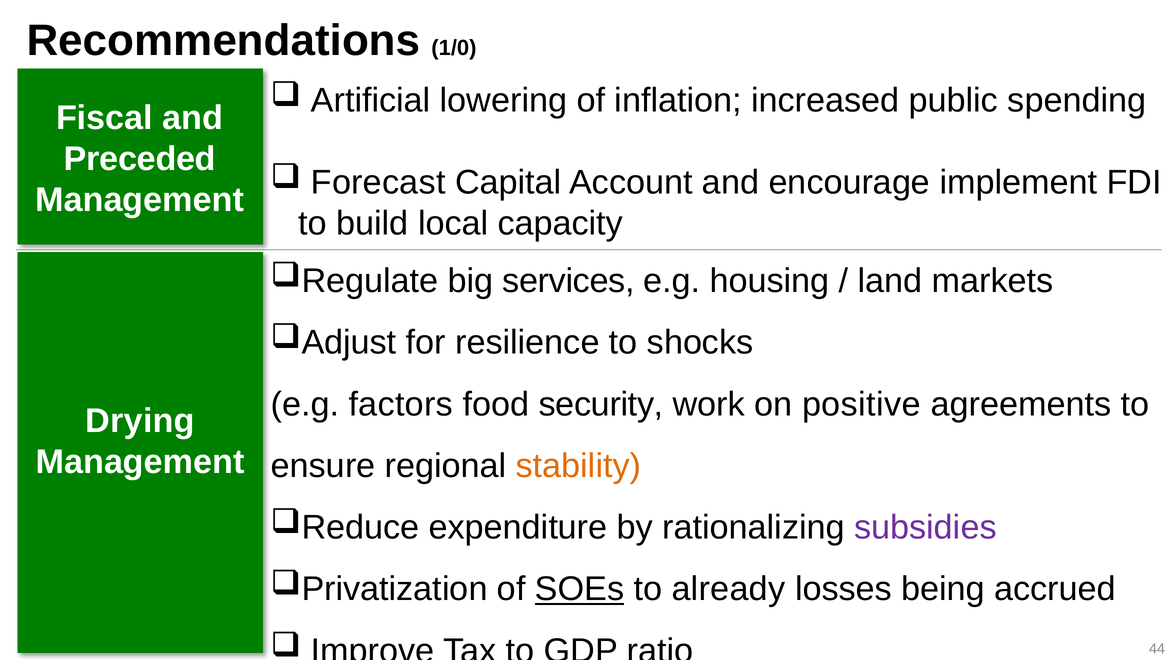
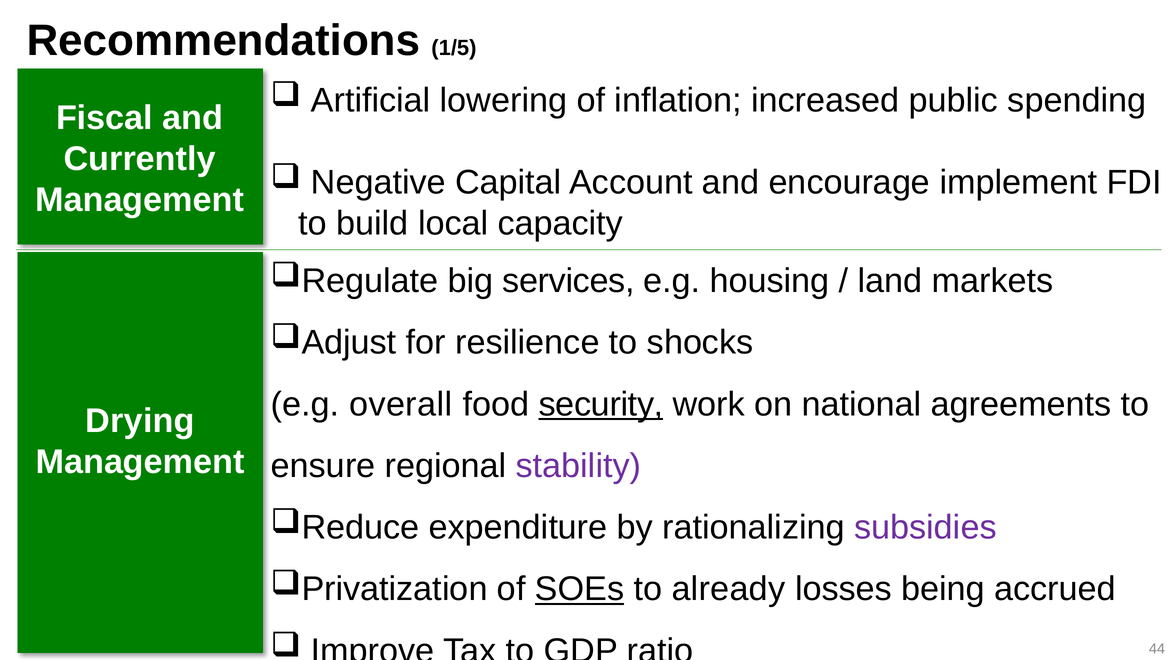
1/0: 1/0 -> 1/5 (454, 48)
Preceded: Preceded -> Currently (140, 159)
Forecast: Forecast -> Negative (378, 183)
factors: factors -> overall (401, 404)
security underline: none -> present (601, 404)
positive: positive -> national (862, 404)
stability colour: orange -> purple (578, 466)
